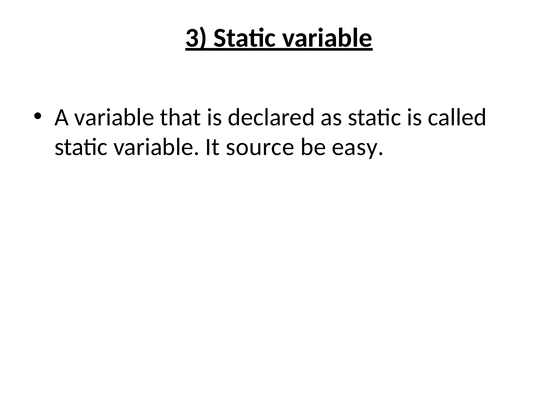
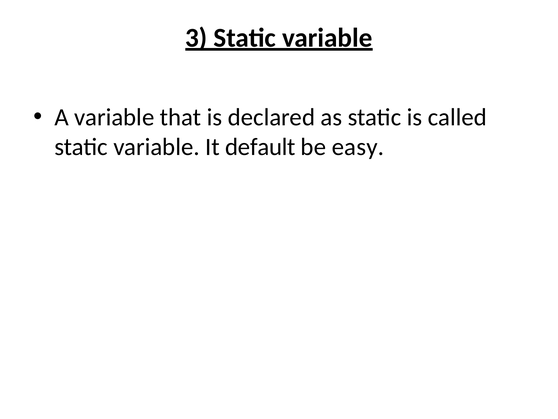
source: source -> default (260, 147)
